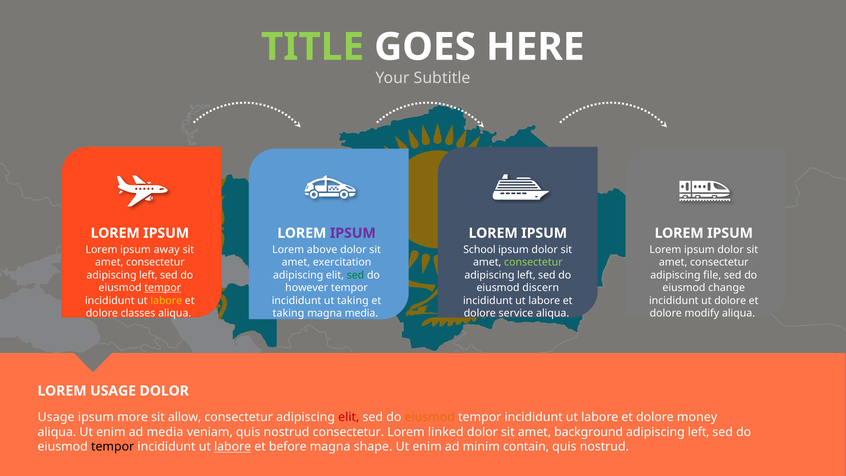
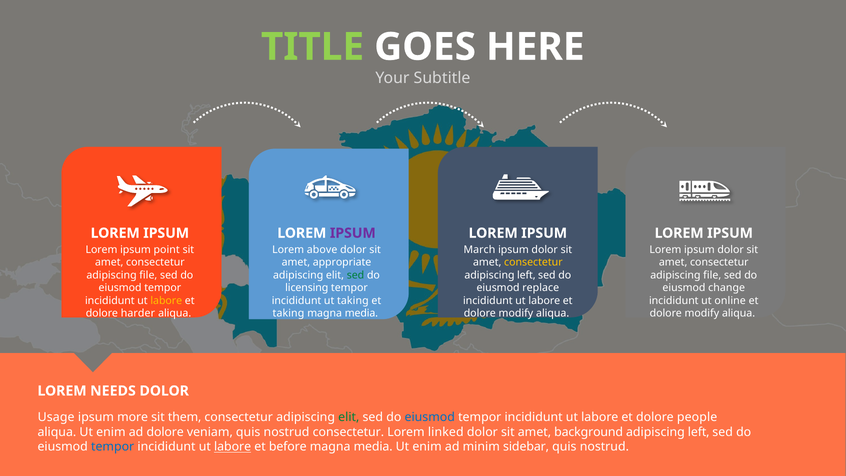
away: away -> point (167, 250)
School: School -> March (479, 250)
exercitation: exercitation -> appropriate (342, 262)
consectetur colour: light green -> yellow (533, 262)
left: left -> file (148, 275)
tempor underline: present -> none (163, 288)
however: however -> licensing (307, 288)
discern: discern -> replace (541, 288)
ut dolore: dolore -> online (730, 300)
classes: classes -> harder (138, 313)
service: service -> modify (516, 313)
LOREM USAGE: USAGE -> NEEDS (113, 391)
allow: allow -> them (185, 417)
elit colour: red -> green (349, 417)
eiusmod colour: orange -> blue (430, 417)
money: money -> people (697, 417)
ad media: media -> dolore (165, 432)
tempor colour: black -> blue (113, 447)
shape: shape -> media (373, 447)
contain: contain -> sidebar (526, 447)
